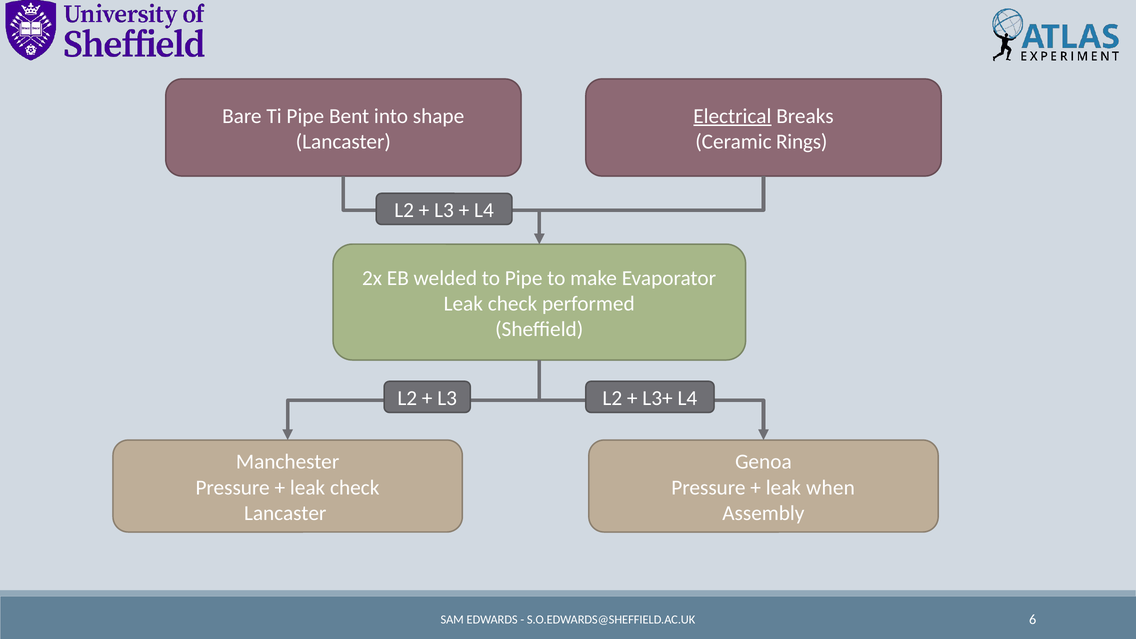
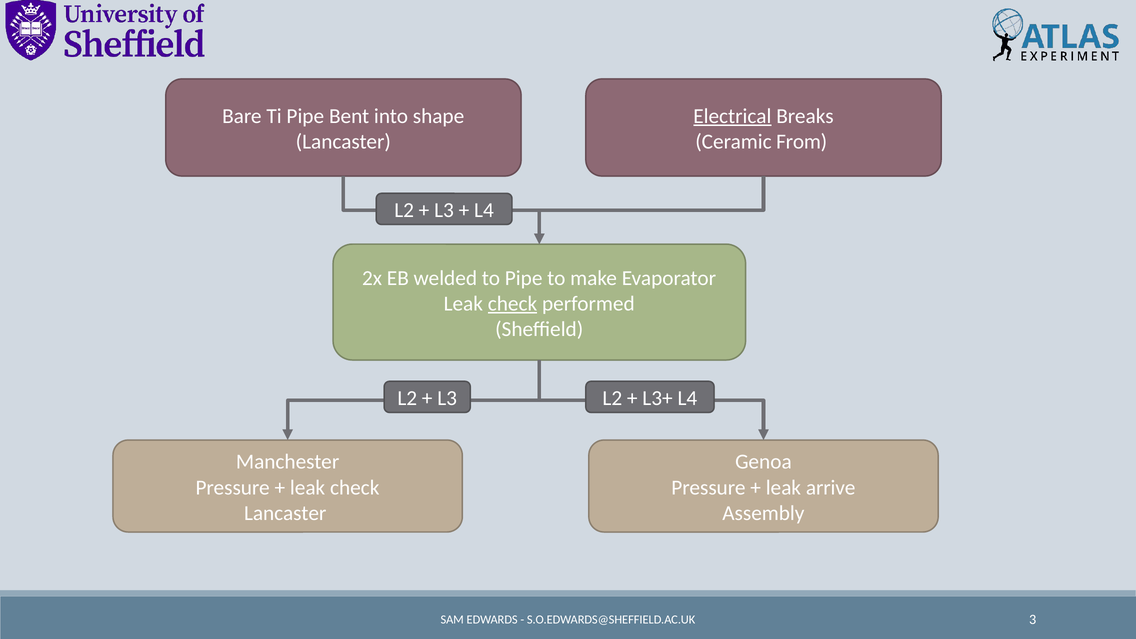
Rings: Rings -> From (802, 142)
check underline: none -> present (512, 304)
when: when -> arrive (831, 487)
6: 6 -> 3 (1033, 620)
